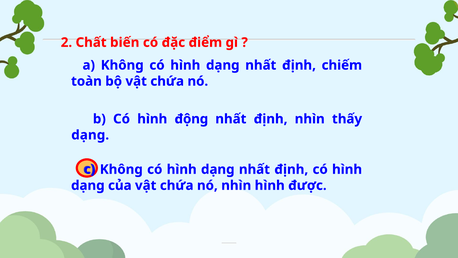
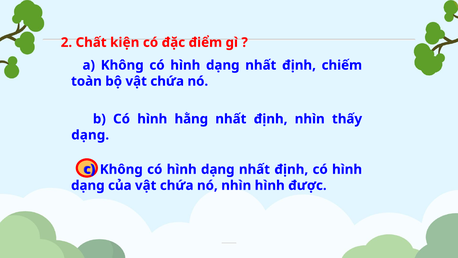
biến: biến -> kiện (125, 42)
động: động -> hằng (191, 119)
